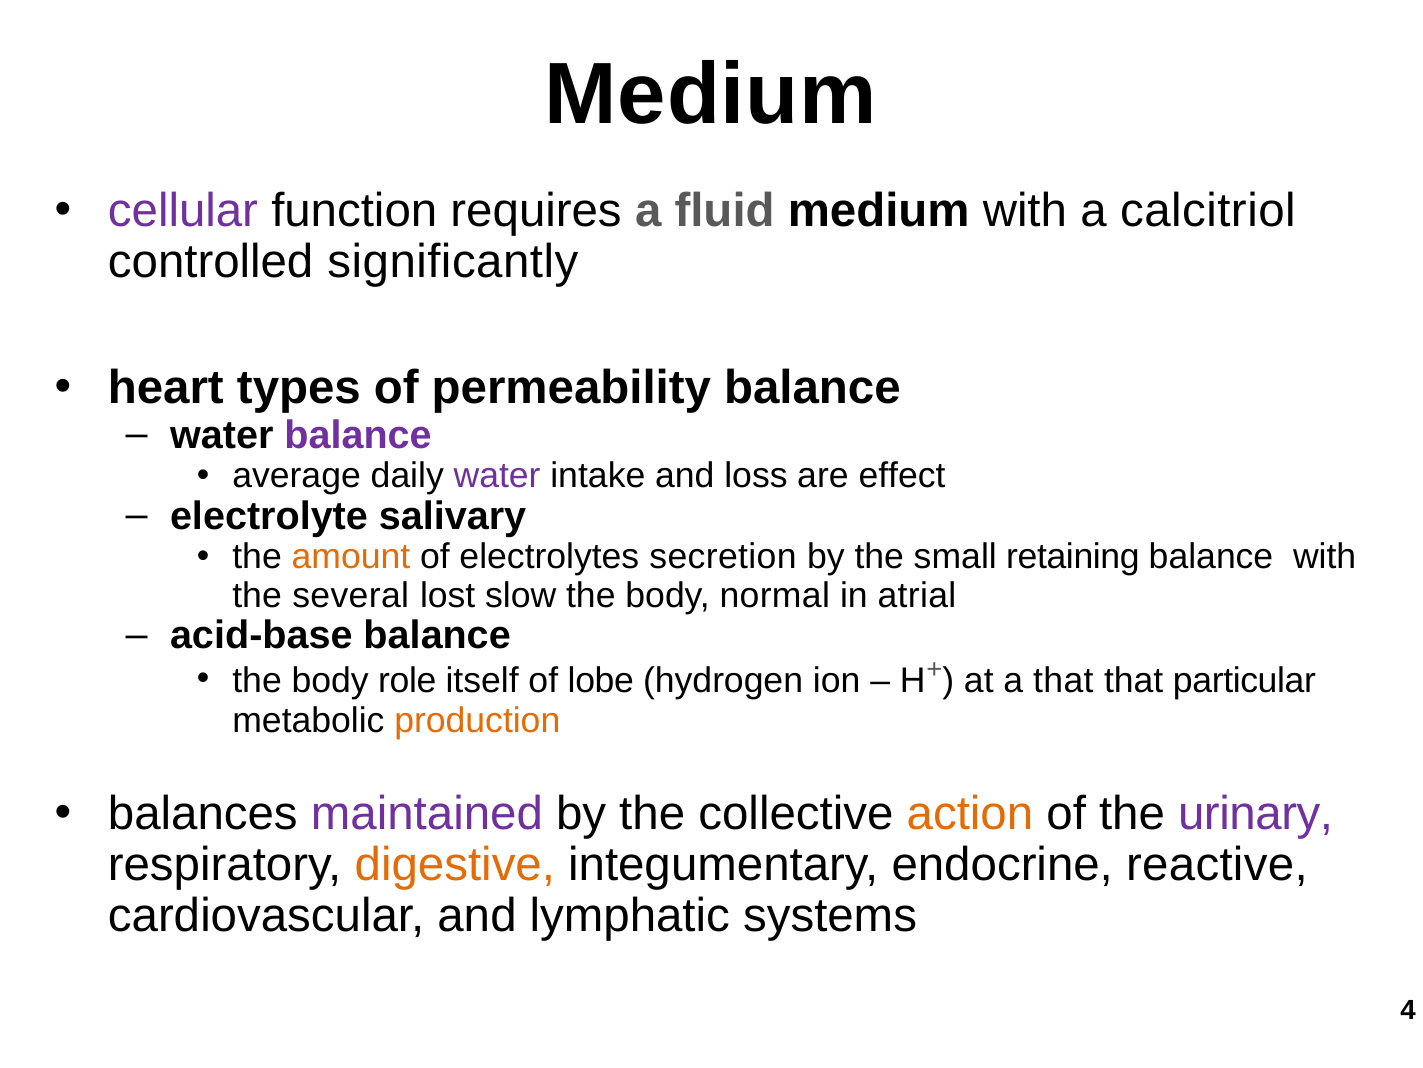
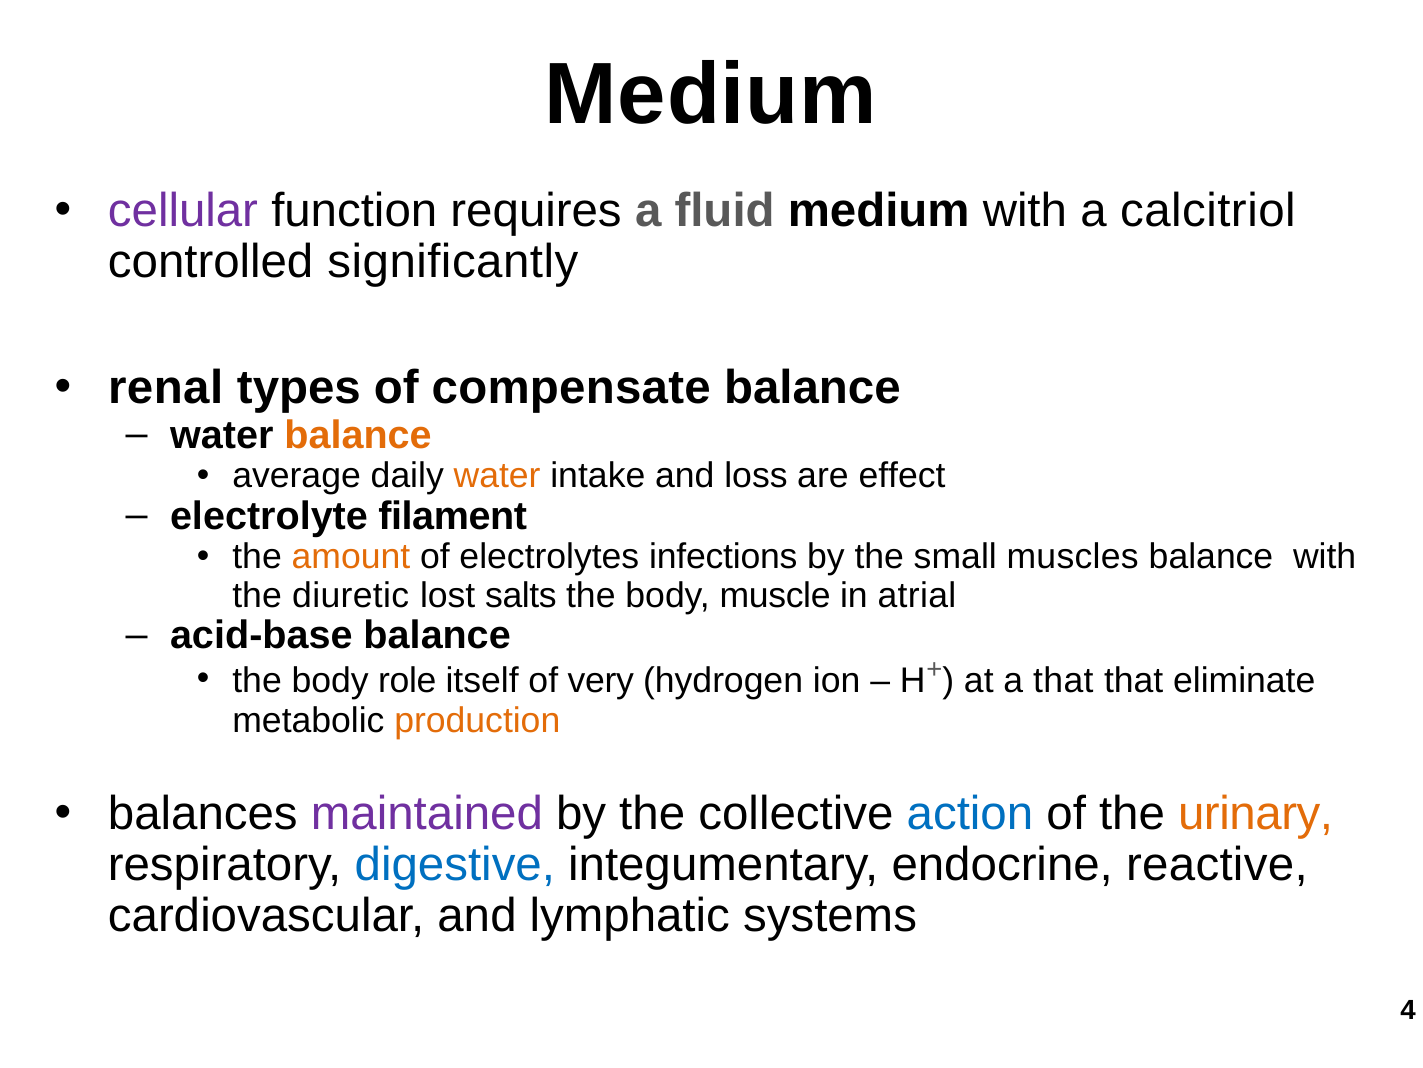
heart: heart -> renal (166, 388)
permeability: permeability -> compensate (571, 388)
balance colour: purple -> orange (358, 435)
water colour: purple -> orange (497, 475)
salivary: salivary -> filament (453, 516)
secretion: secretion -> infections (723, 556)
retaining: retaining -> muscles (1073, 556)
several: several -> diuretic (351, 595)
slow: slow -> salts (521, 595)
normal: normal -> muscle (775, 595)
lobe: lobe -> very (601, 680)
particular: particular -> eliminate (1244, 680)
action colour: orange -> blue (970, 813)
urinary colour: purple -> orange (1256, 813)
digestive colour: orange -> blue (455, 864)
